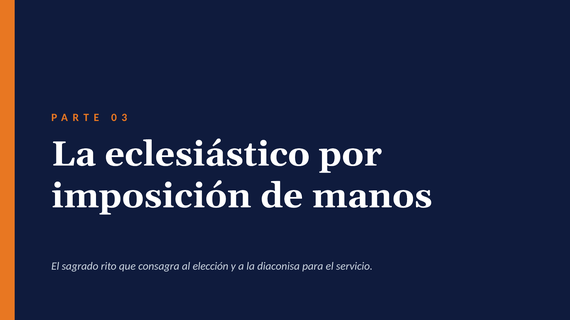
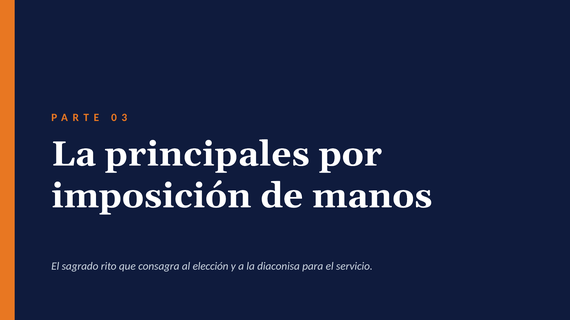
eclesiástico: eclesiástico -> principales (207, 154)
